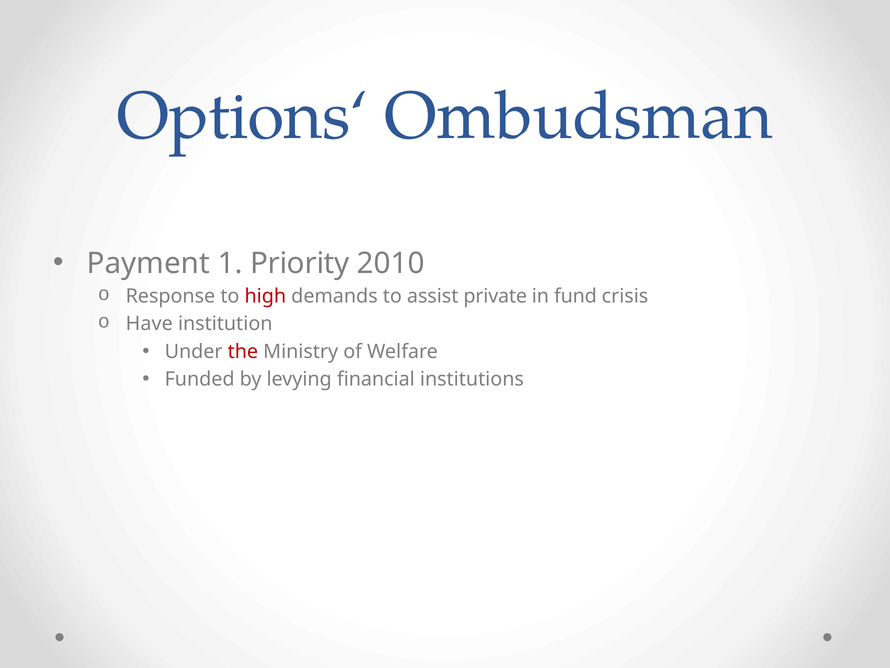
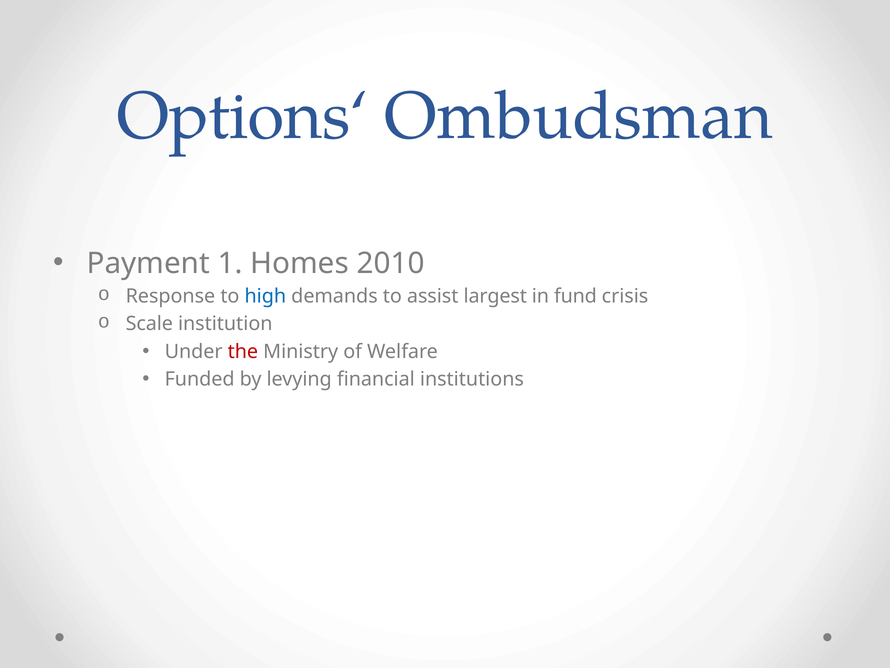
Priority: Priority -> Homes (300, 263)
high colour: red -> blue (265, 296)
private: private -> largest (495, 296)
Have: Have -> Scale (149, 324)
